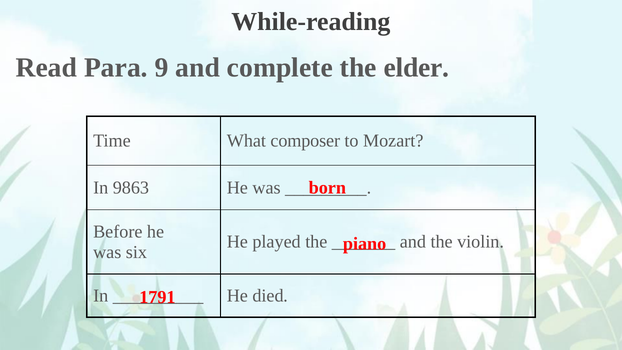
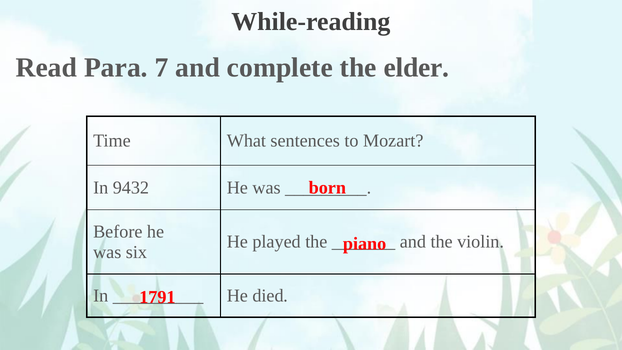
9: 9 -> 7 (162, 68)
composer: composer -> sentences (305, 141)
9863: 9863 -> 9432 (131, 188)
